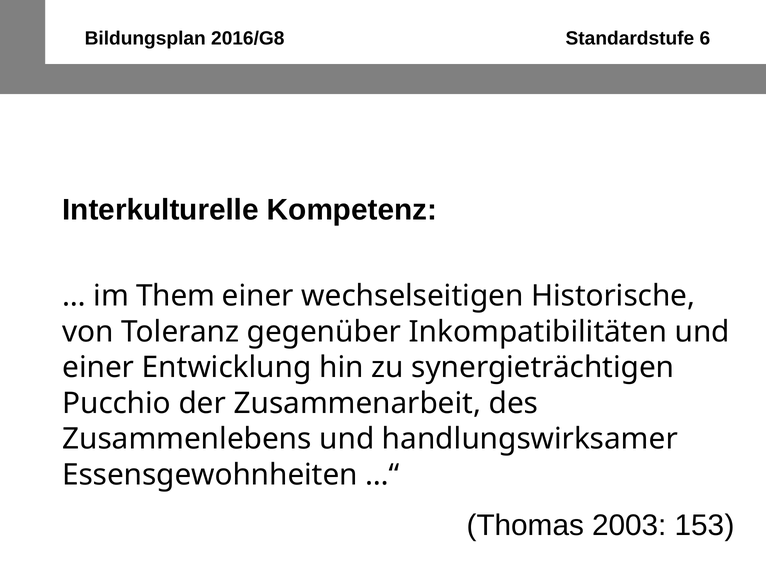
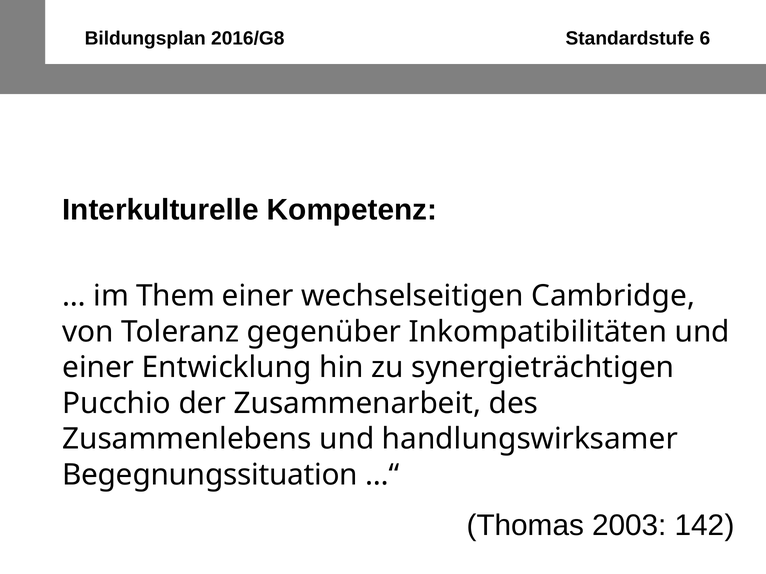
Historische: Historische -> Cambridge (613, 296)
Essensgewohnheiten: Essensgewohnheiten -> Begegnungssituation (210, 475)
153: 153 -> 142 (705, 526)
